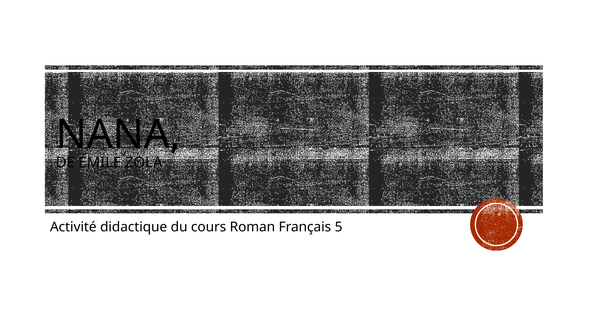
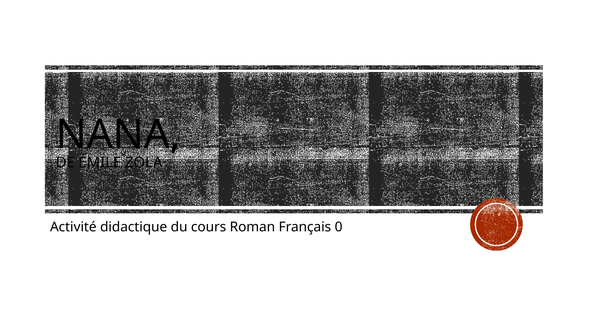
5: 5 -> 0 (339, 227)
